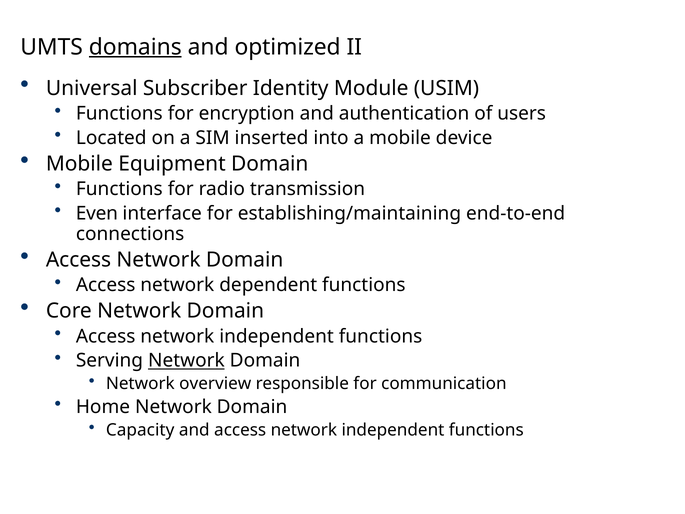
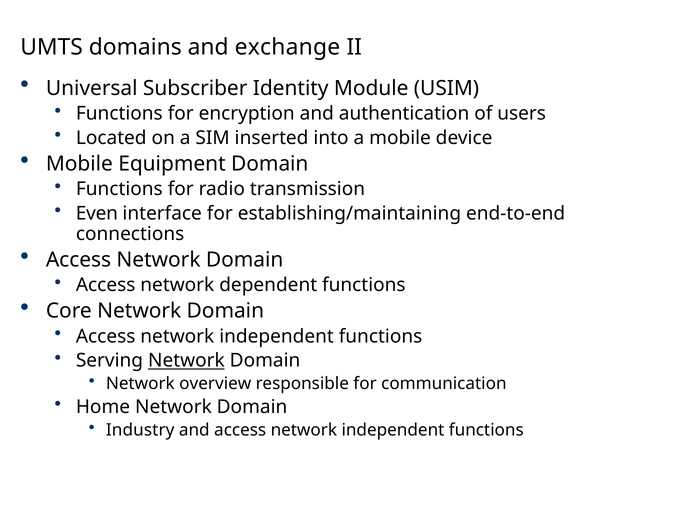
domains underline: present -> none (135, 47)
optimized: optimized -> exchange (287, 47)
Capacity: Capacity -> Industry (140, 430)
